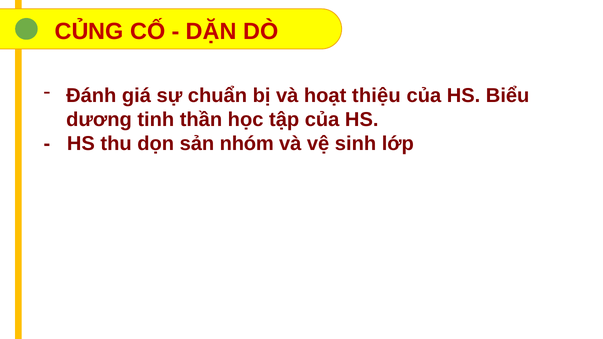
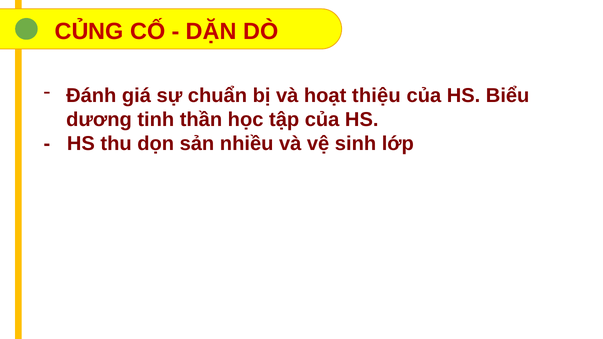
nhóm: nhóm -> nhiều (247, 144)
